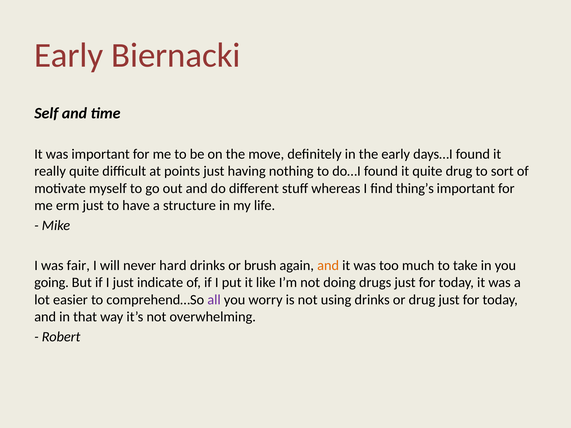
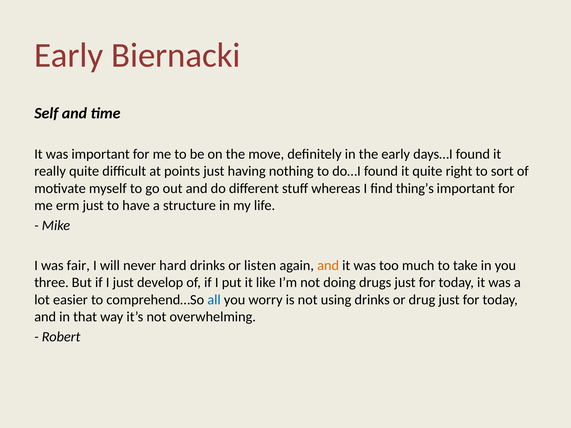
quite drug: drug -> right (459, 171)
brush: brush -> listen (260, 266)
going: going -> three (51, 283)
indicate: indicate -> develop (160, 283)
all colour: purple -> blue (214, 300)
